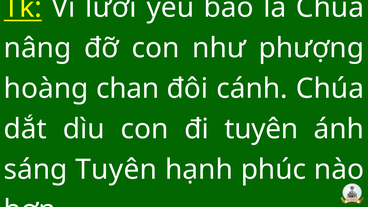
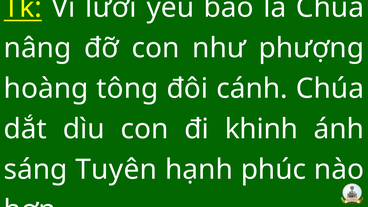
chan: chan -> tông (127, 89)
đi tuyên: tuyên -> khinh (261, 129)
